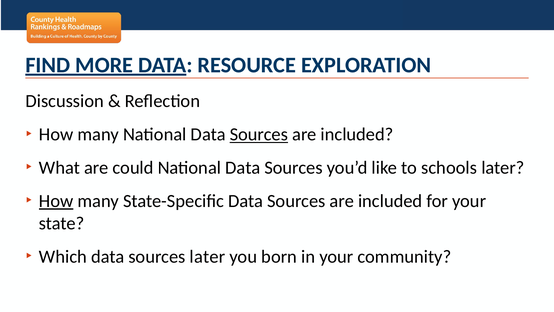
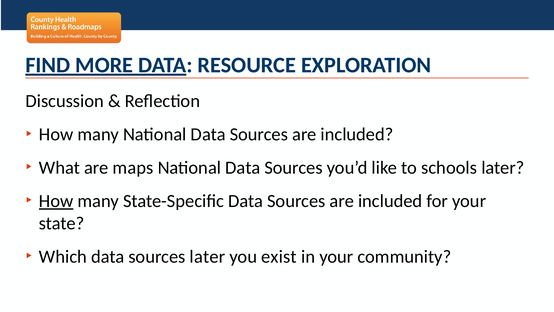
Sources underline: present -> none (259, 134)
could: could -> maps (133, 168)
born: born -> exist (279, 256)
